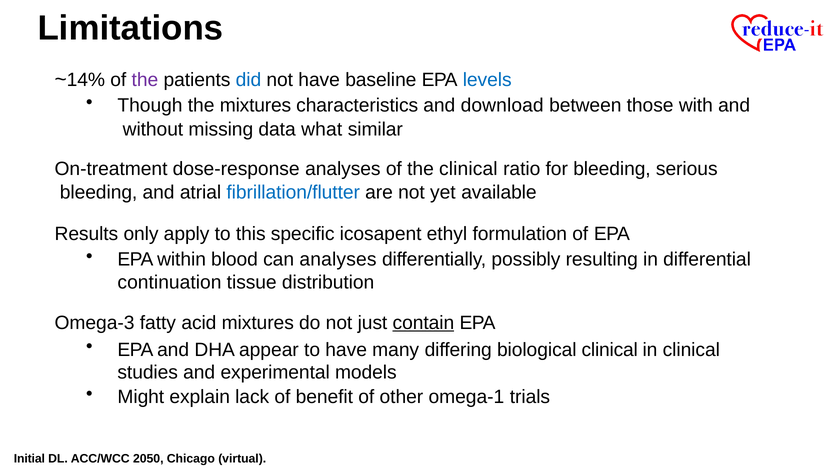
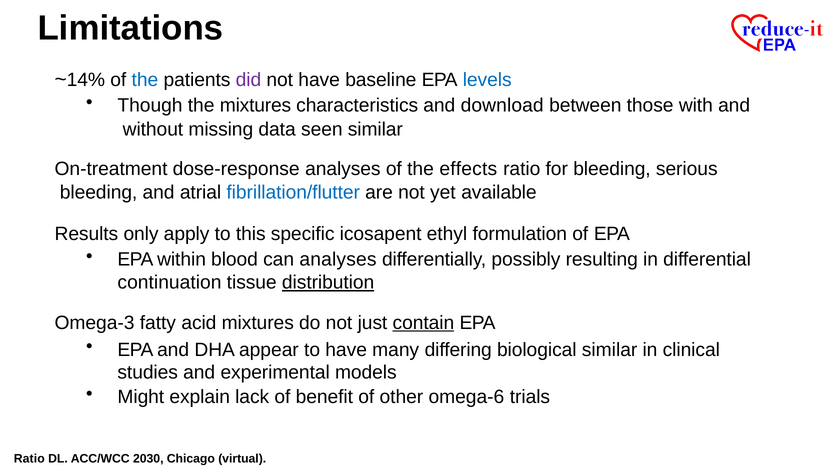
the colour: purple -> blue (145, 80)
did colour: blue -> purple (248, 80)
what: what -> seen (322, 129)
the clinical: clinical -> effects (468, 169)
distribution underline: none -> present (328, 282)
biological clinical: clinical -> similar (610, 350)
omega-1: omega-1 -> omega-6 (466, 397)
Initial: Initial -> Ratio (29, 459)
2050: 2050 -> 2030 (148, 459)
